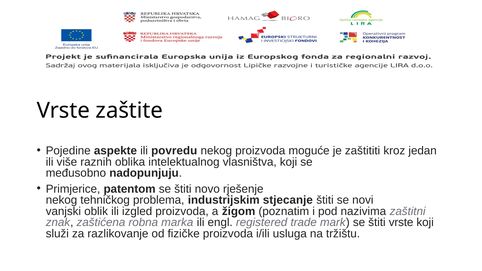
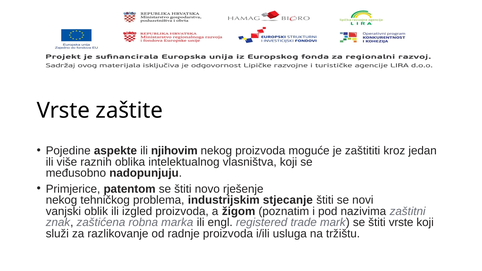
povredu: povredu -> njihovim (174, 151)
fizičke: fizičke -> radnje (184, 234)
